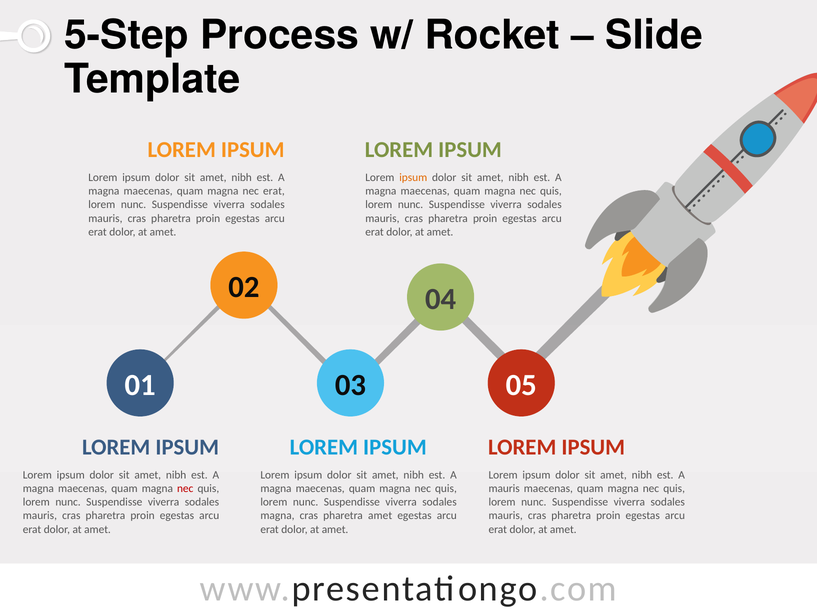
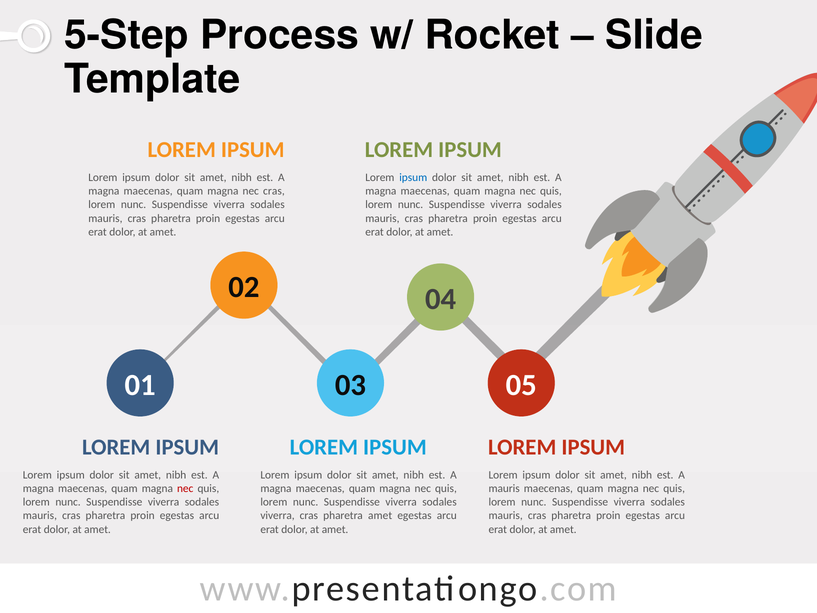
ipsum colour: orange -> blue (413, 177)
nec erat: erat -> cras (274, 191)
magna: magna -> viverra (278, 515)
